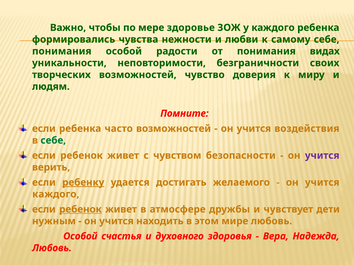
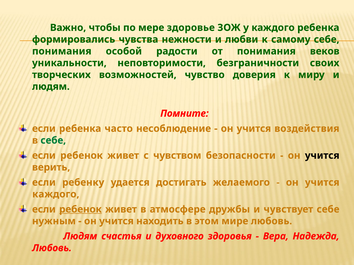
видах: видах -> веков (325, 51)
часто возможностей: возможностей -> несоблюдение (174, 129)
учится colour: purple -> black (322, 156)
ребенку underline: present -> none (83, 183)
чувствует дети: дети -> себе (328, 210)
Особой: Особой -> Людям (80, 237)
